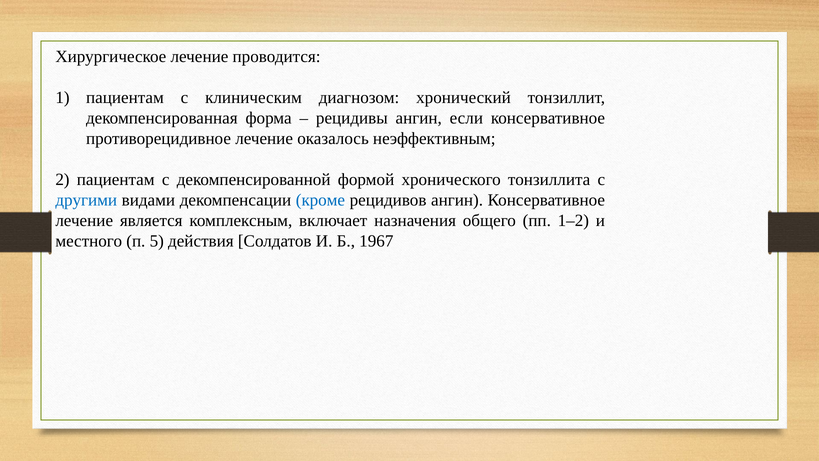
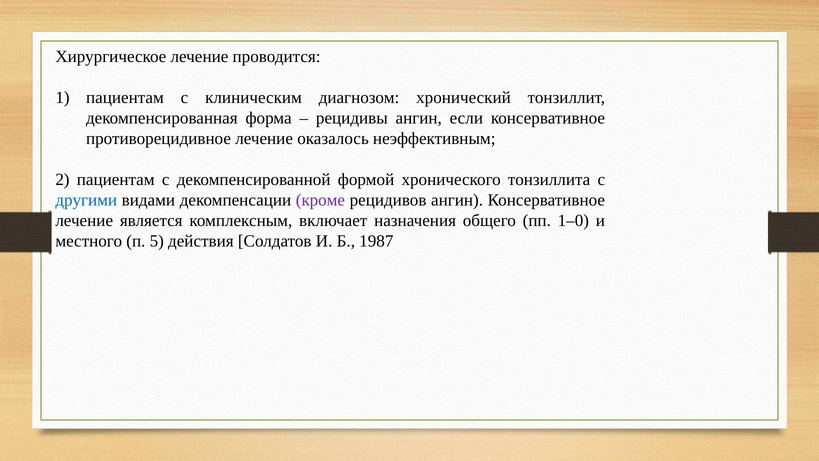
кроме colour: blue -> purple (320, 200)
1–2: 1–2 -> 1–0 (573, 220)
1967: 1967 -> 1987 (376, 241)
